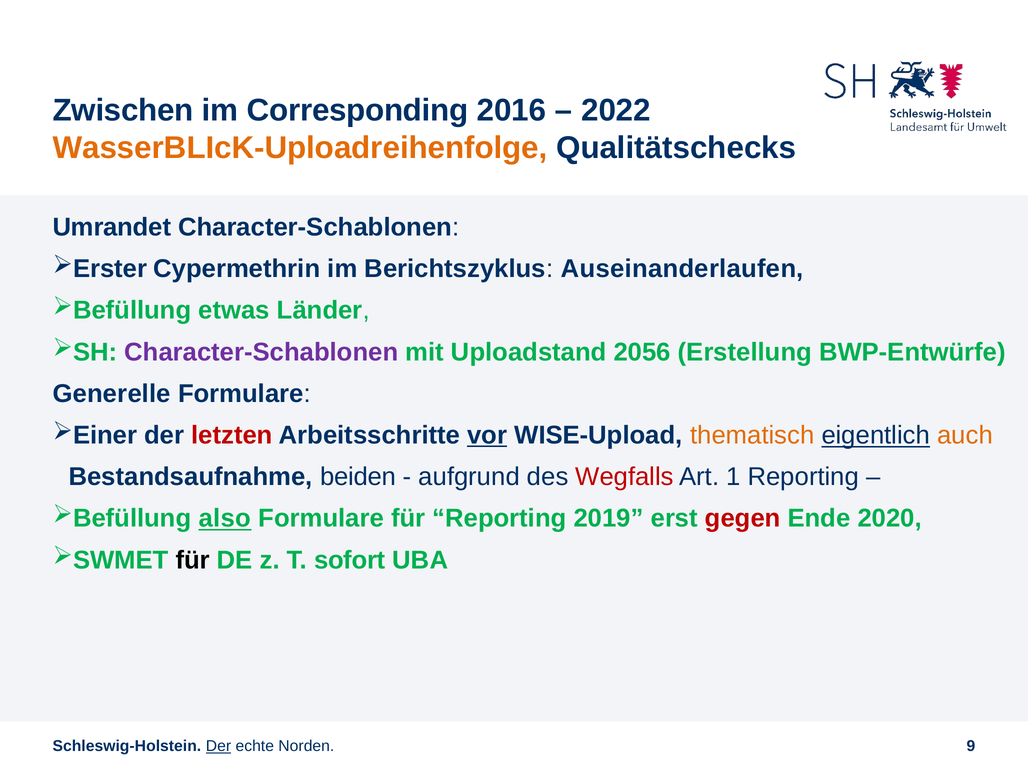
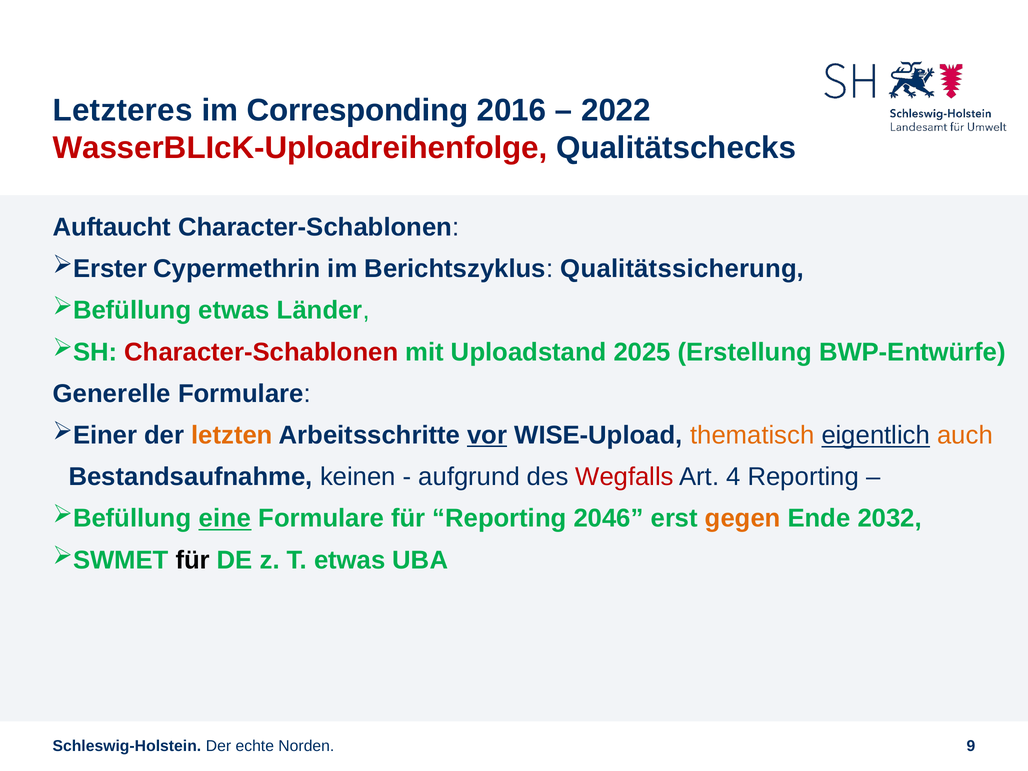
Zwischen: Zwischen -> Letzteres (123, 110)
WasserBLIcK-Uploadreihenfolge colour: orange -> red (300, 148)
Umrandet: Umrandet -> Auftaucht (112, 227)
Auseinanderlaufen: Auseinanderlaufen -> Qualitätssicherung (682, 269)
Character-Schablonen colour: purple -> red (261, 352)
2056: 2056 -> 2025 (642, 352)
letzten colour: red -> orange (232, 435)
beiden: beiden -> keinen (358, 477)
1: 1 -> 4 (733, 477)
also: also -> eine (225, 519)
2019: 2019 -> 2046 (609, 519)
gegen colour: red -> orange (743, 519)
2020: 2020 -> 2032 (890, 519)
T sofort: sofort -> etwas (350, 560)
Der underline: present -> none (218, 746)
